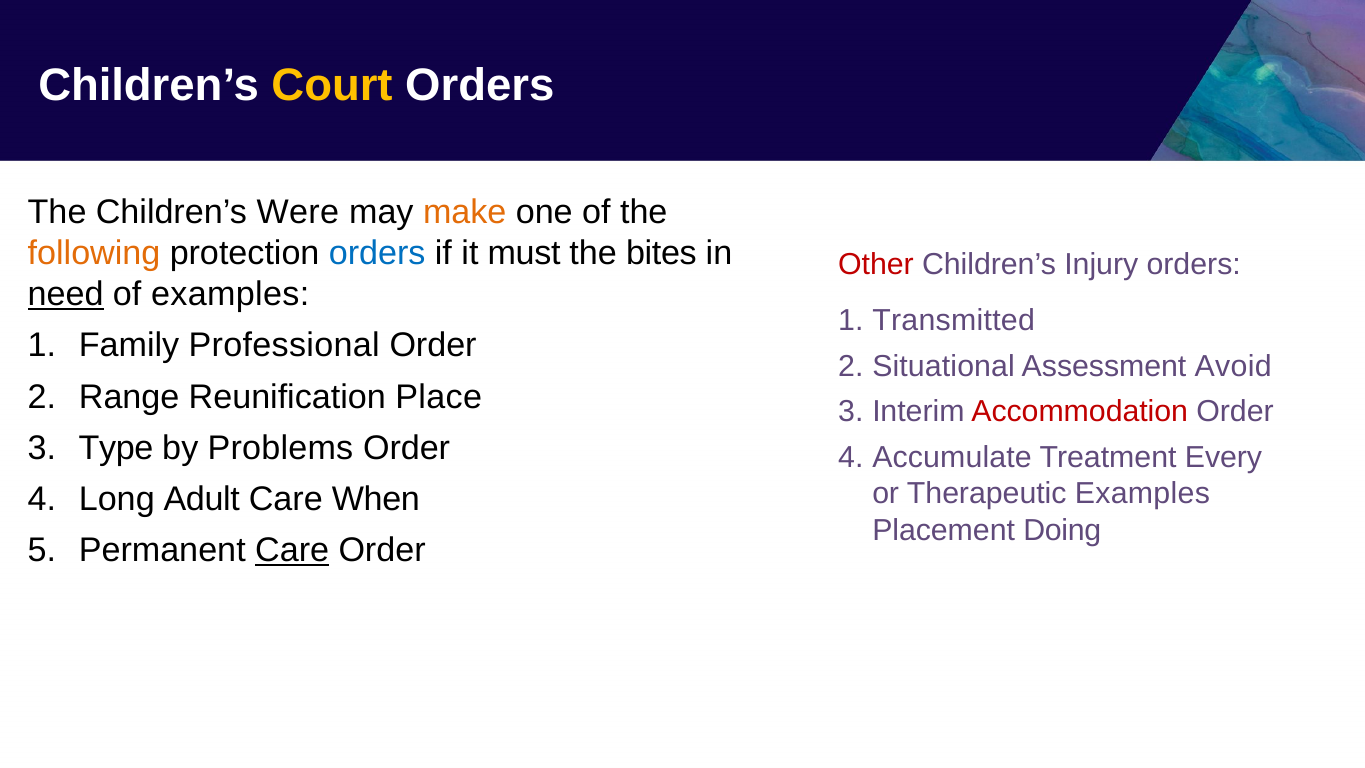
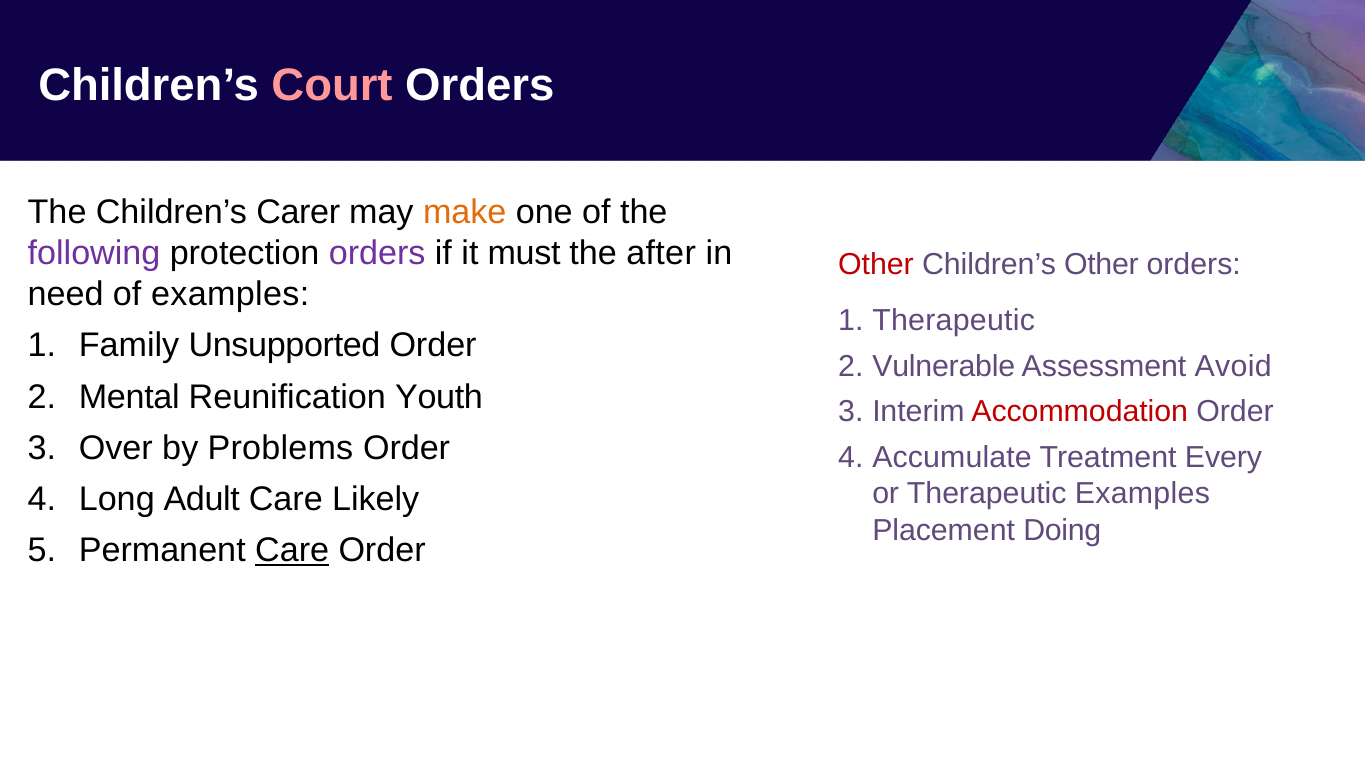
Court colour: yellow -> pink (332, 85)
Were: Were -> Carer (298, 213)
following colour: orange -> purple (94, 253)
orders colour: blue -> purple (377, 253)
bites: bites -> after (661, 253)
Children’s Injury: Injury -> Other (1101, 264)
need underline: present -> none (66, 294)
Transmitted: Transmitted -> Therapeutic (954, 321)
Professional: Professional -> Unsupported (285, 346)
Situational: Situational -> Vulnerable (944, 366)
Range: Range -> Mental (129, 397)
Place: Place -> Youth (439, 397)
Type: Type -> Over (116, 448)
When: When -> Likely (376, 499)
